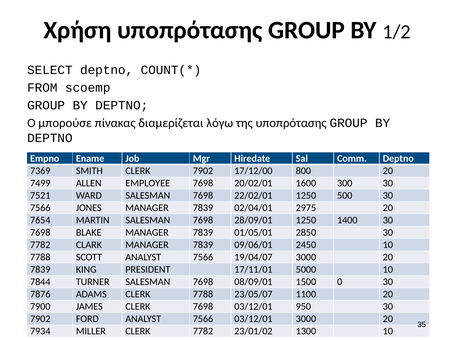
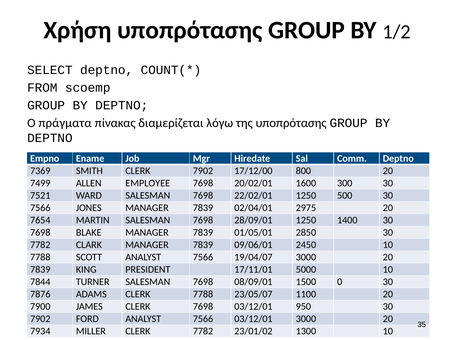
μπορούσε: μπορούσε -> πράγματα (65, 123)
